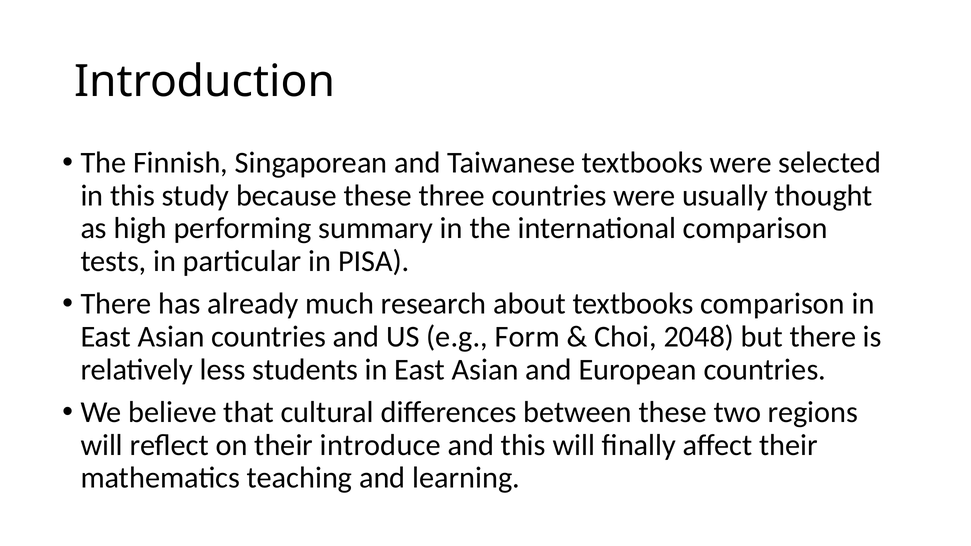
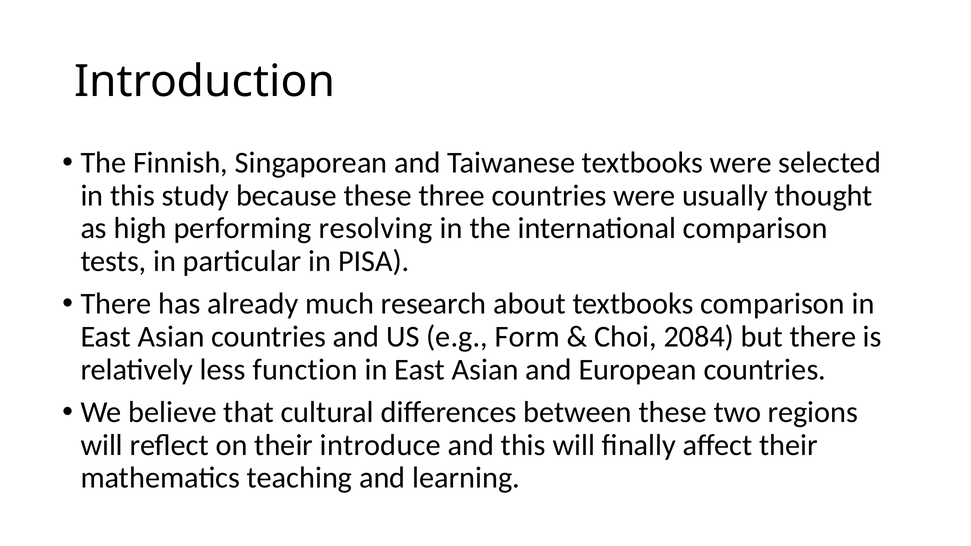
summary: summary -> resolving (376, 228)
2048: 2048 -> 2084 (699, 337)
students: students -> function (305, 370)
